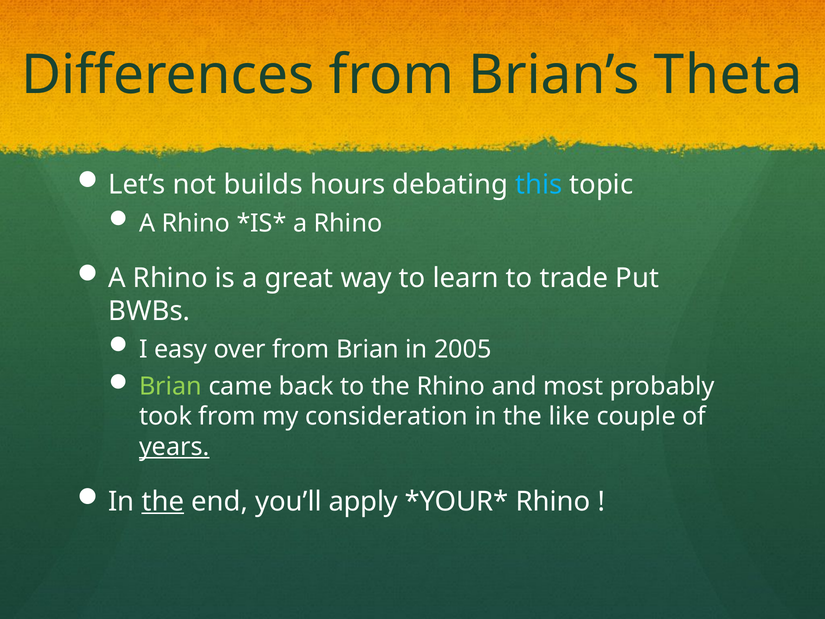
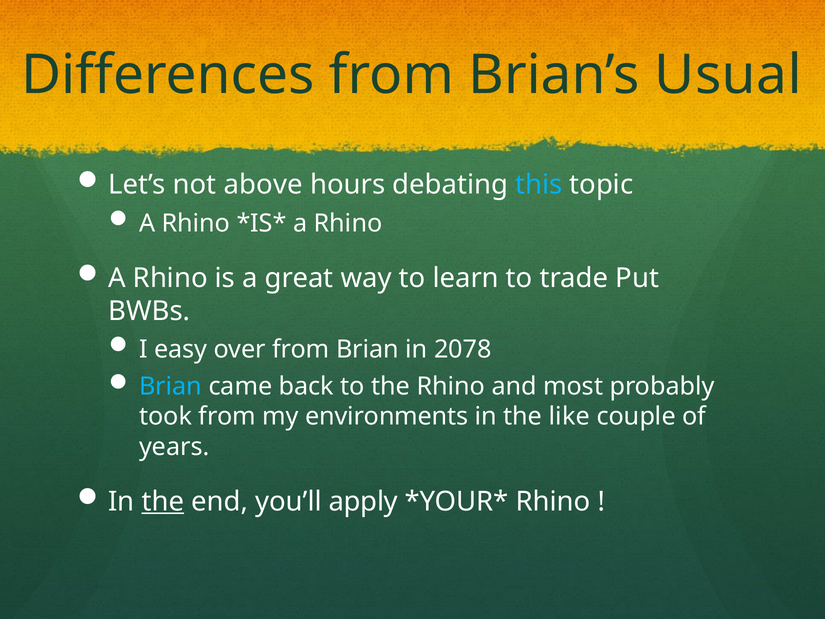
Theta: Theta -> Usual (728, 75)
builds: builds -> above (263, 185)
2005: 2005 -> 2078 (463, 349)
Brian colour: light green -> light blue (171, 386)
consideration: consideration -> environments (387, 416)
years underline: present -> none (174, 447)
